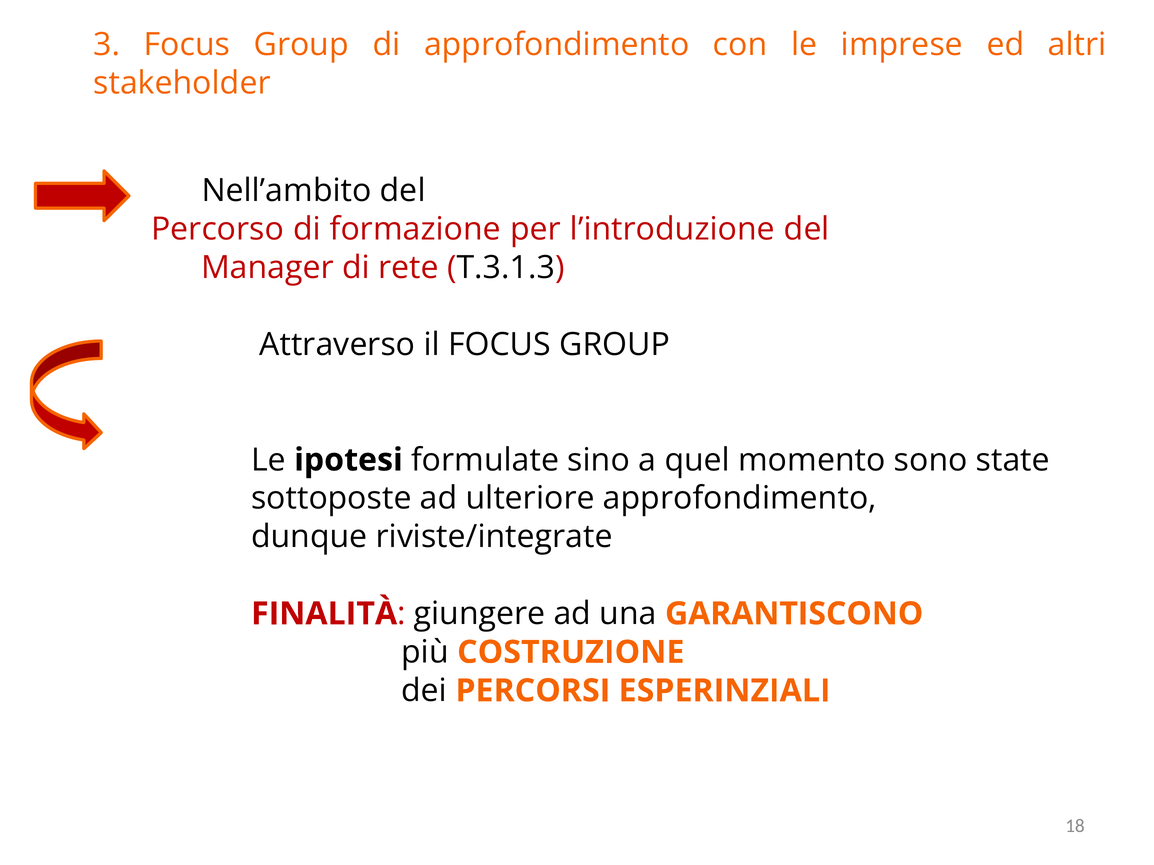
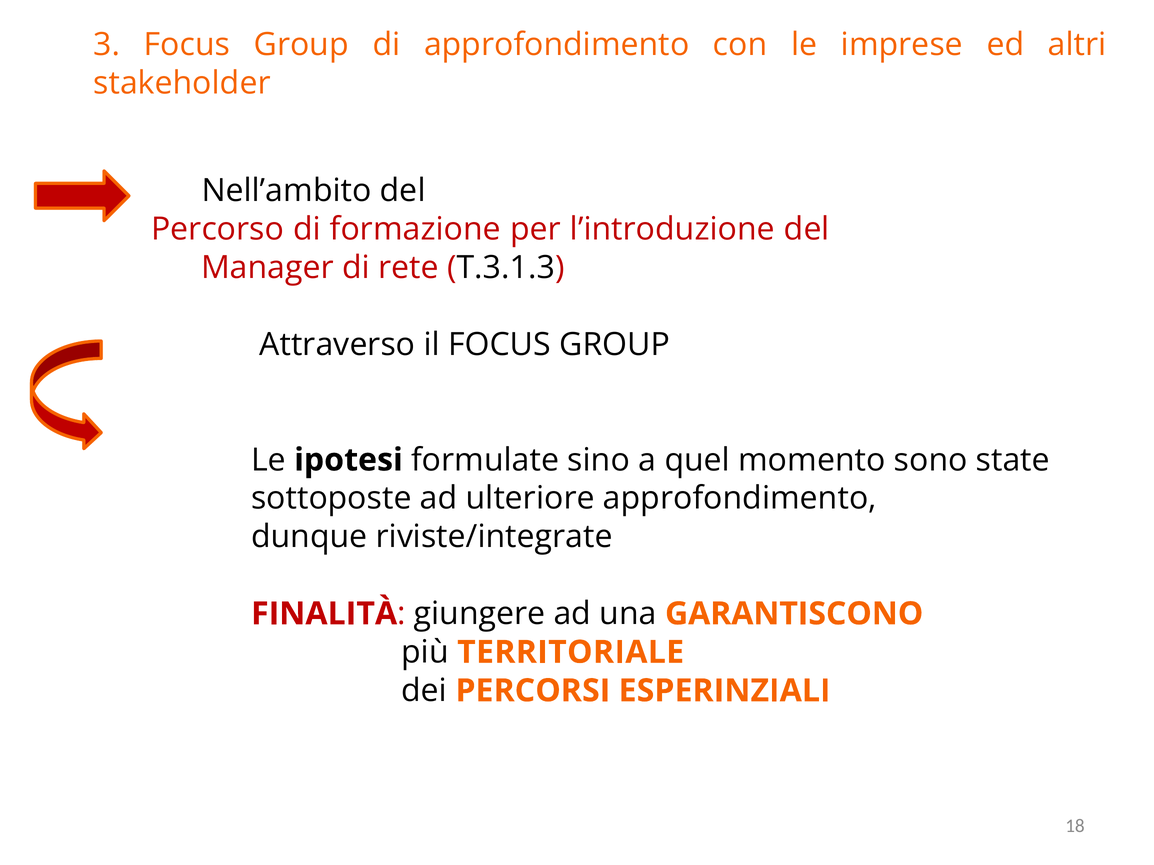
COSTRUZIONE: COSTRUZIONE -> TERRITORIALE (571, 653)
